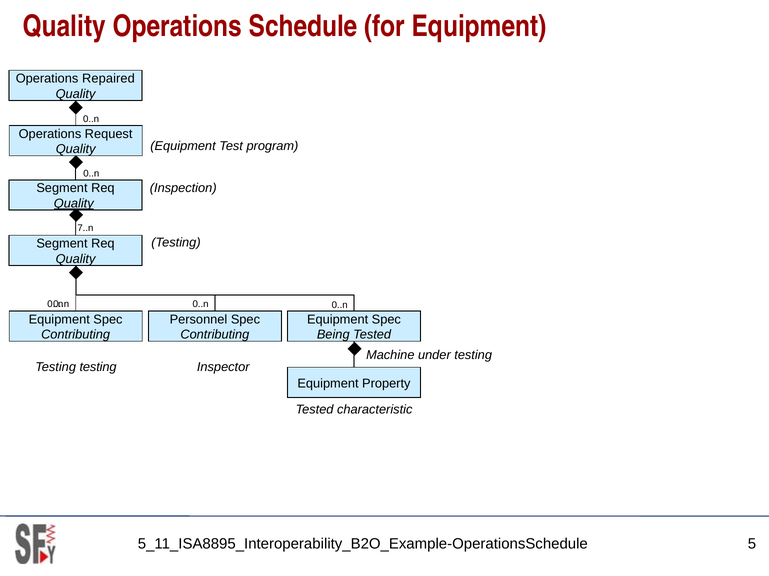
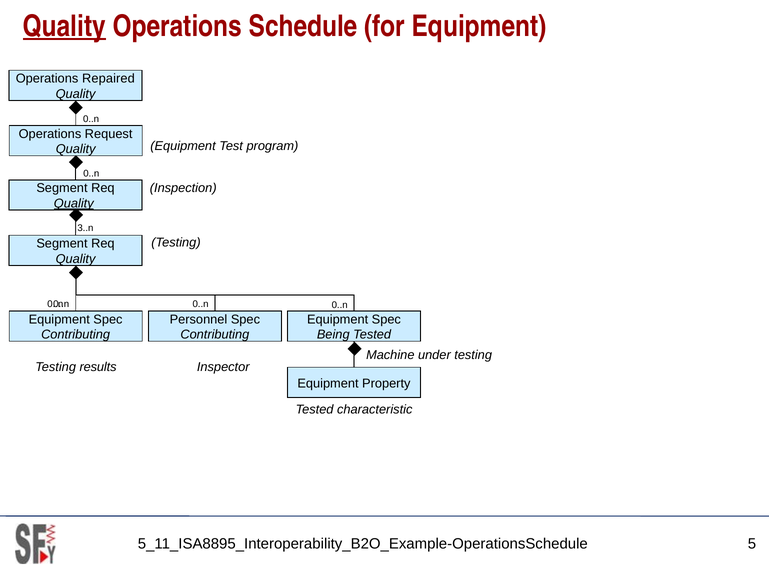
Quality underline: none -> present (64, 26)
7..n: 7..n -> 3..n (85, 228)
Testing testing: testing -> results (98, 367)
